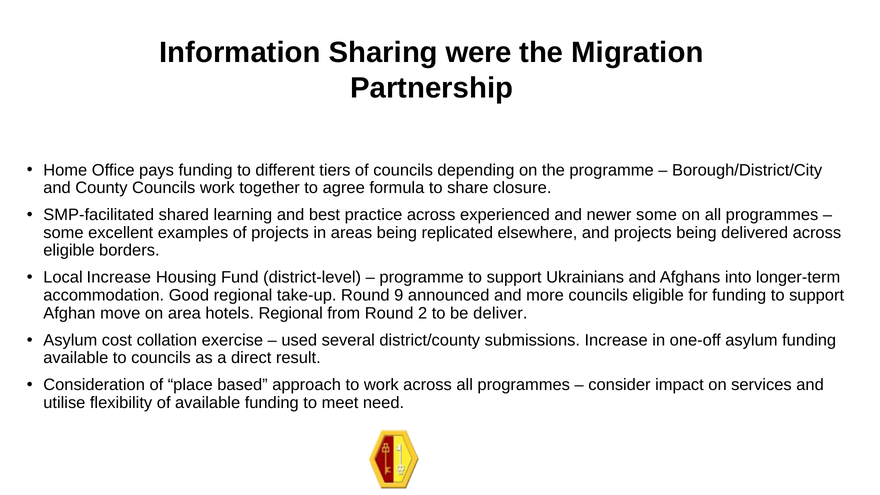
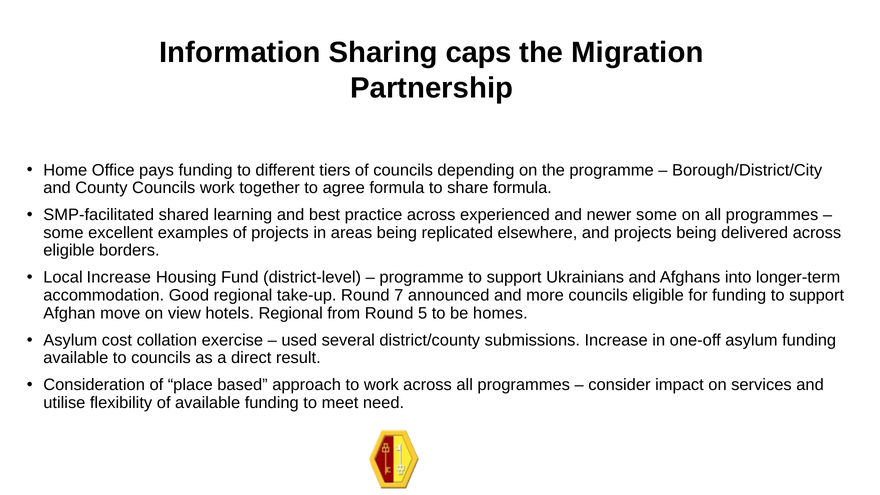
were: were -> caps (479, 53)
share closure: closure -> formula (522, 188)
9: 9 -> 7 (399, 295)
area: area -> view (184, 313)
2: 2 -> 5 (423, 313)
deliver: deliver -> homes (500, 313)
